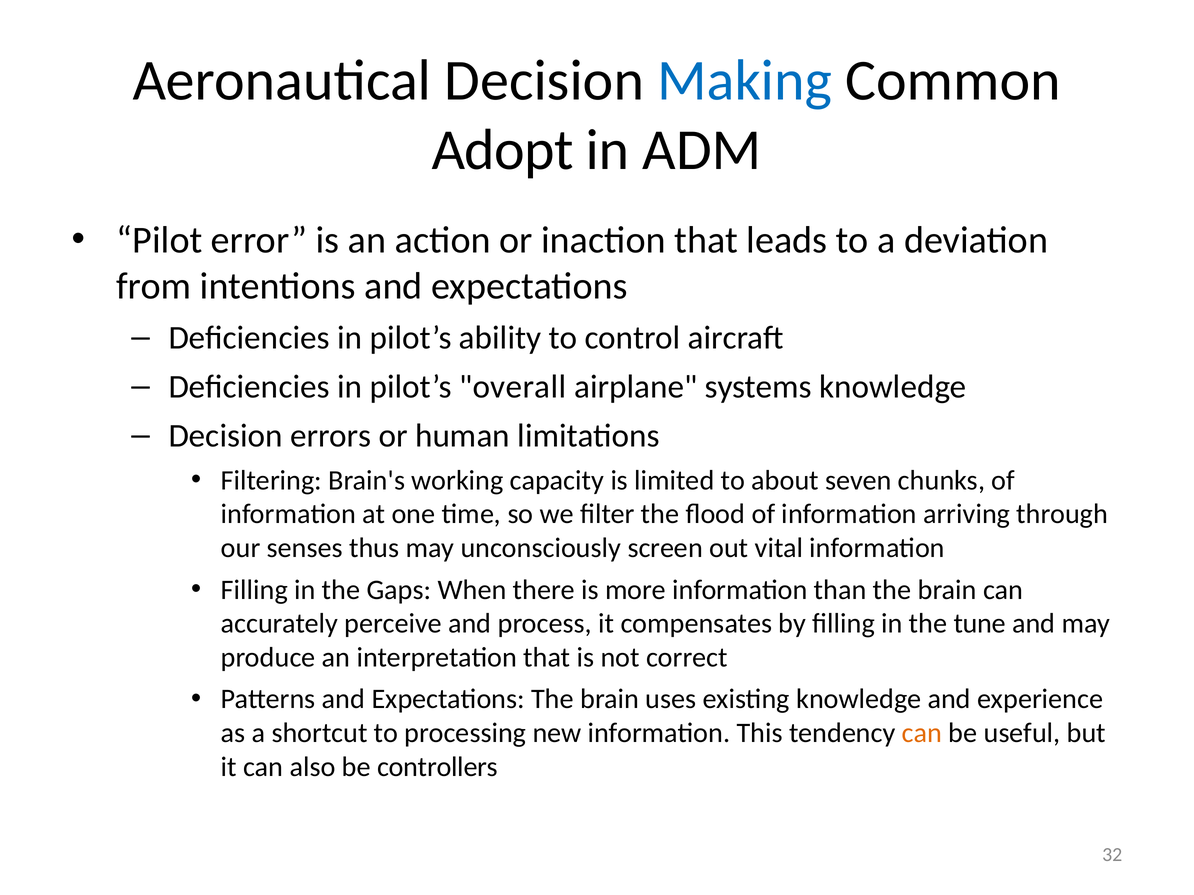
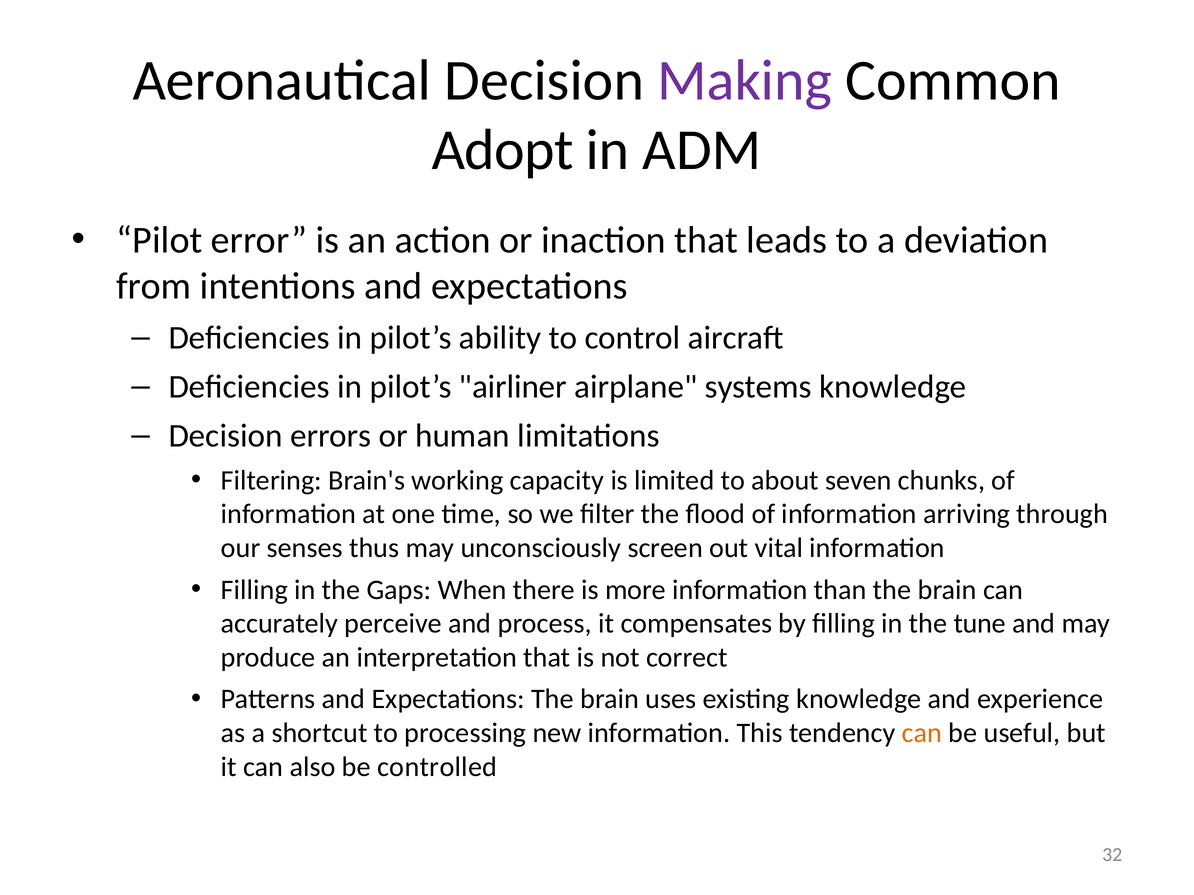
Making colour: blue -> purple (745, 81)
overall: overall -> airliner (513, 387)
controllers: controllers -> controlled (437, 767)
